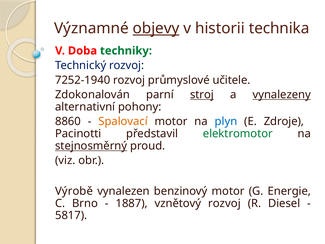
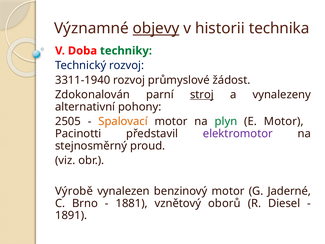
7252-1940: 7252-1940 -> 3311-1940 (83, 80)
učitele: učitele -> žádost (232, 80)
vynalezeny underline: present -> none (282, 95)
8860: 8860 -> 2505 (68, 121)
plyn colour: blue -> green (226, 121)
E Zdroje: Zdroje -> Motor (284, 121)
elektromotor colour: green -> purple (238, 134)
stejnosměrný underline: present -> none (91, 146)
Energie: Energie -> Jaderné (289, 191)
1887: 1887 -> 1881 (132, 203)
vznětový rozvoj: rozvoj -> oborů (224, 203)
5817: 5817 -> 1891 (71, 215)
